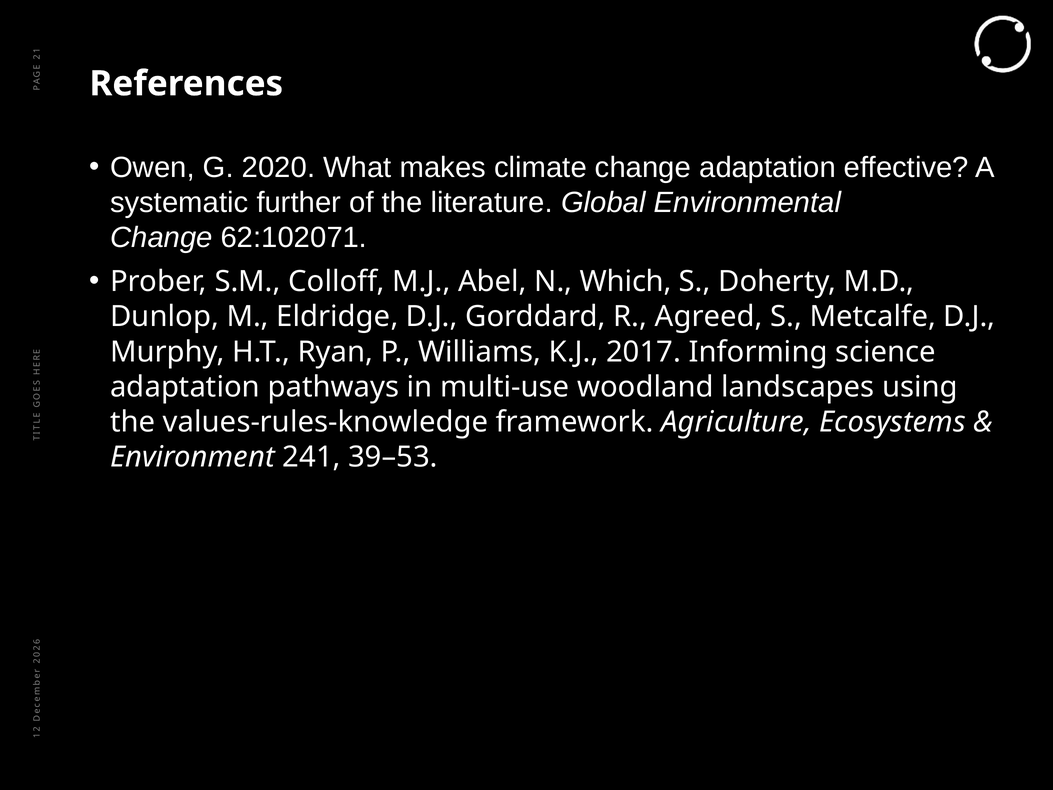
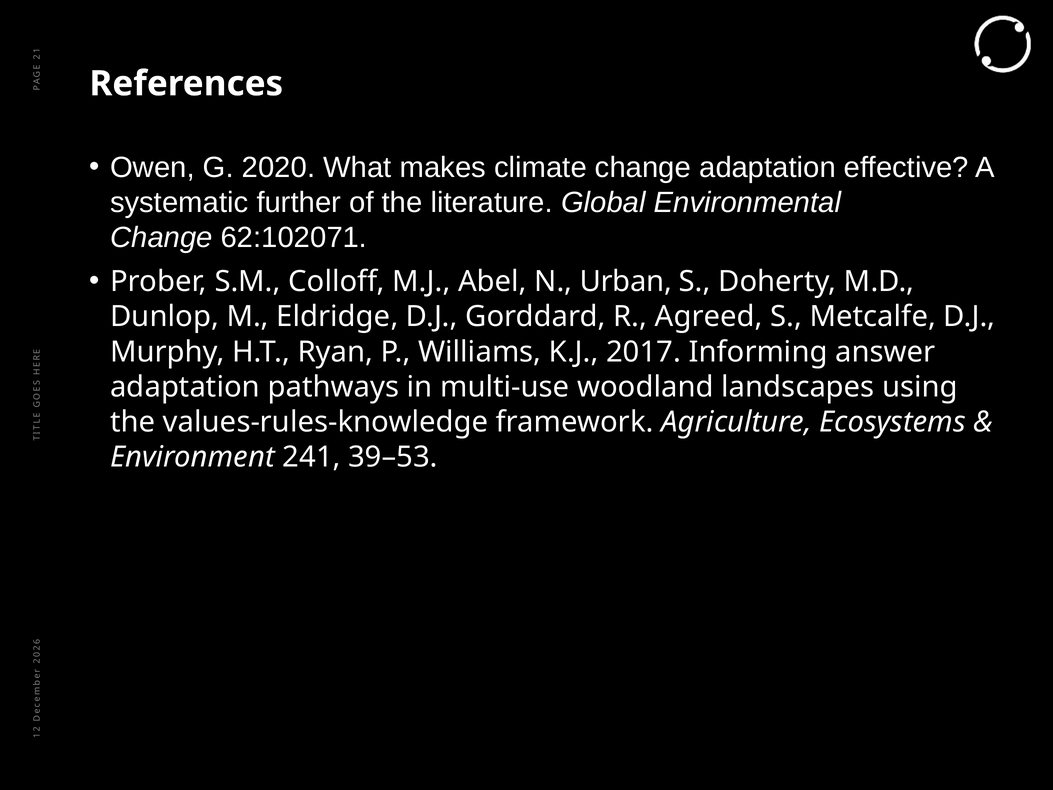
Which: Which -> Urban (626, 282)
science: science -> answer (885, 352)
